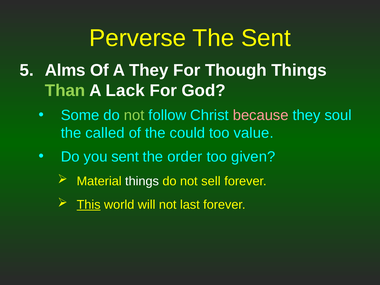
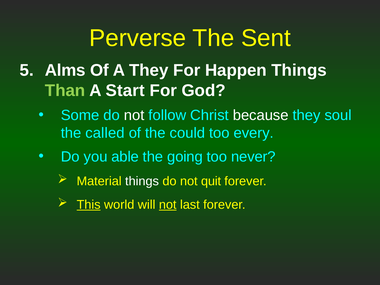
Though: Though -> Happen (236, 70)
Lack: Lack -> Start (125, 90)
not colour: light green -> white (134, 115)
because colour: pink -> white (261, 115)
value: value -> every (254, 133)
you sent: sent -> able (125, 157)
order: order -> going (185, 157)
given: given -> never (253, 157)
sell: sell -> quit (211, 181)
not underline: none -> present (168, 205)
